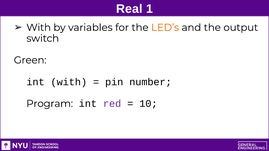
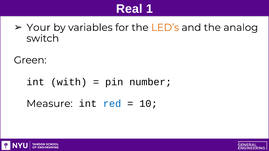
With: With -> Your (39, 28)
output: output -> analog (241, 28)
Program: Program -> Measure (50, 104)
red colour: purple -> blue (112, 104)
